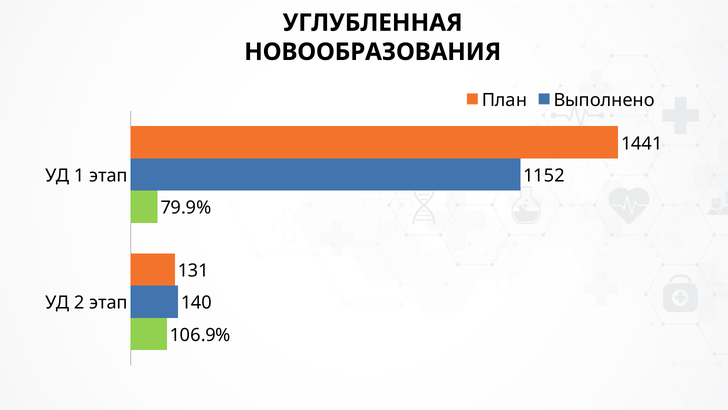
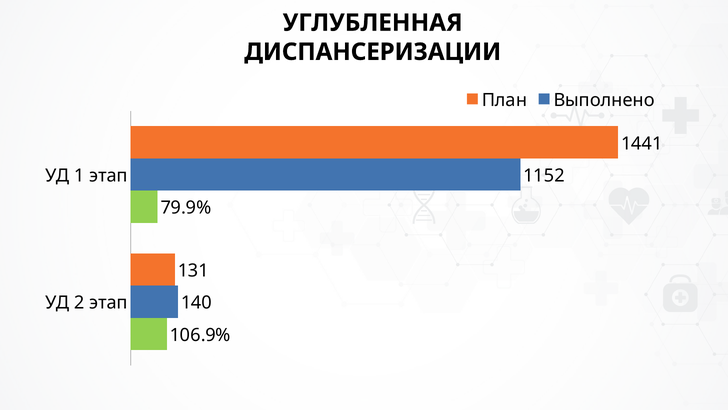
НОВООБРАЗОВАНИЯ: НОВООБРАЗОВАНИЯ -> ДИСПАНСЕРИЗАЦИИ (373, 52)
